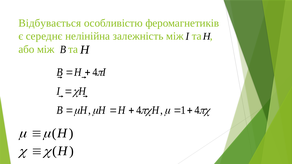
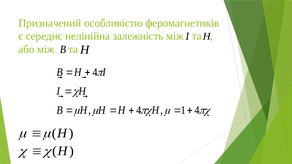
Відбувається: Відбувається -> Призначений (50, 23)
